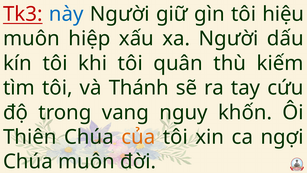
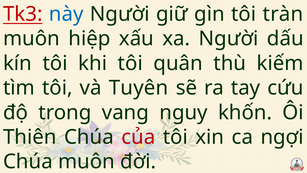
hiệu: hiệu -> tràn (283, 14)
Thánh: Thánh -> Tuyên (139, 88)
của colour: orange -> red (138, 137)
